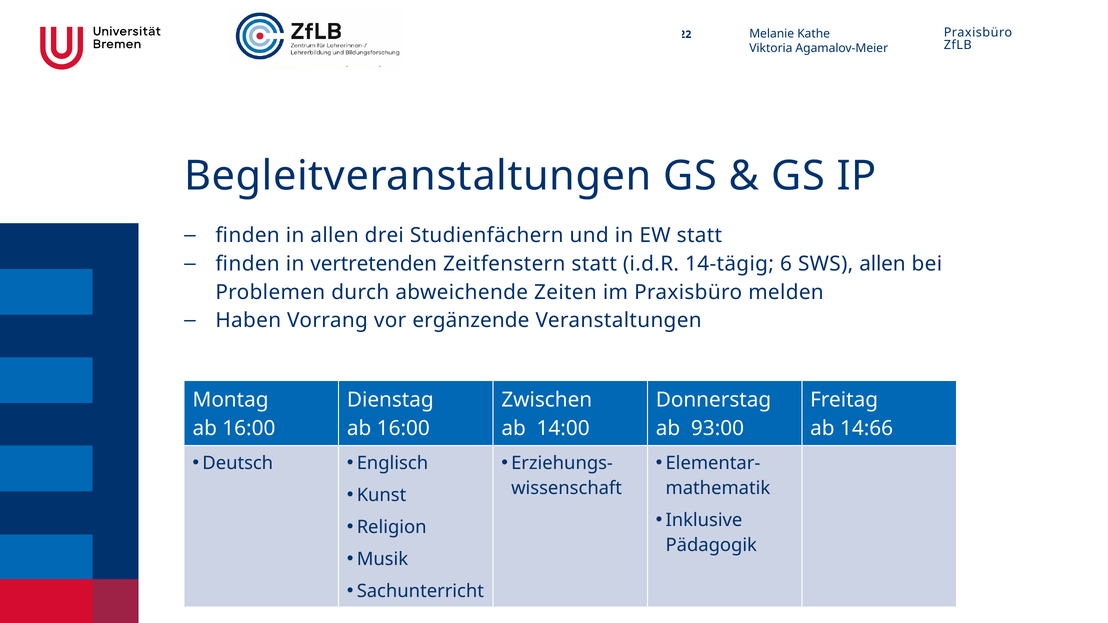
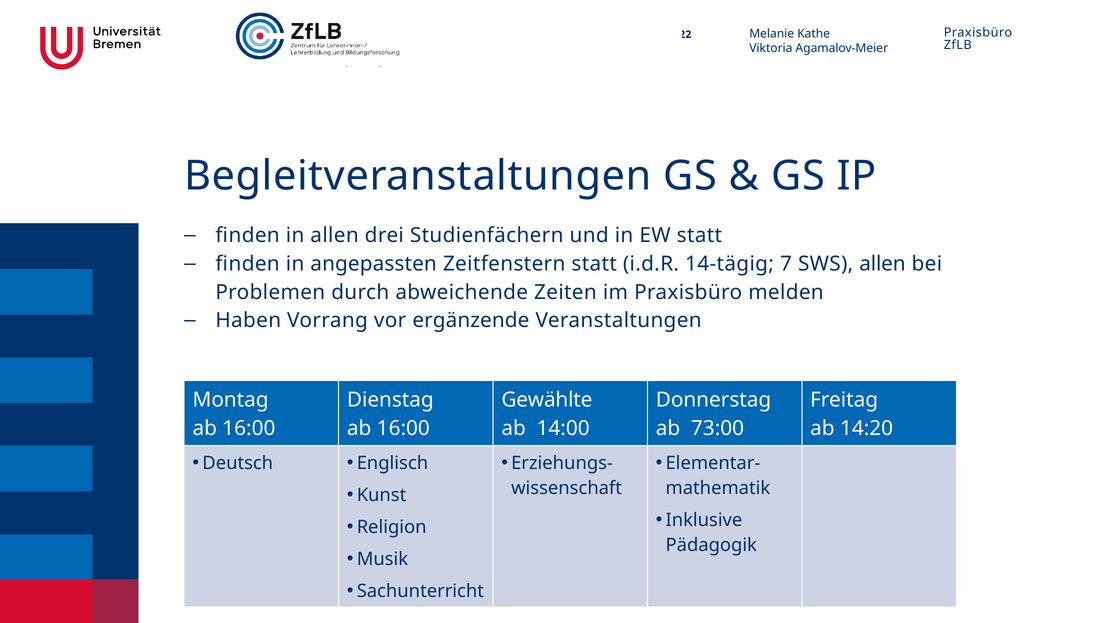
vertretenden: vertretenden -> angepassten (374, 264)
6: 6 -> 7 (786, 264)
Zwischen: Zwischen -> Gewählte (547, 400)
93:00: 93:00 -> 73:00 (718, 428)
14:66: 14:66 -> 14:20 (867, 428)
